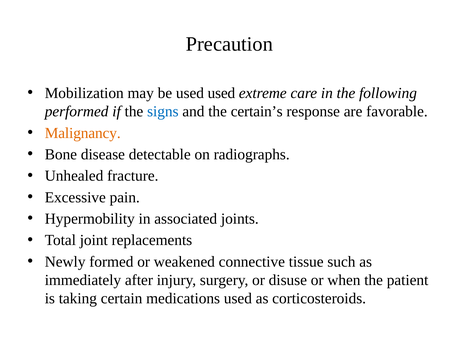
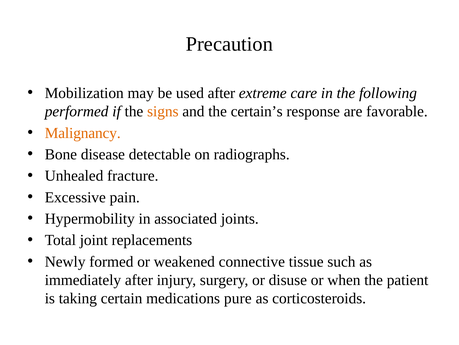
used used: used -> after (221, 93)
signs colour: blue -> orange (163, 111)
medications used: used -> pure (238, 298)
